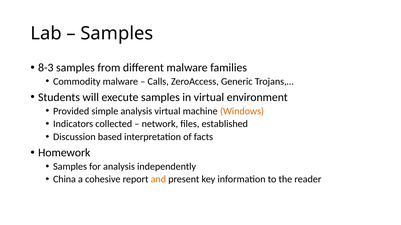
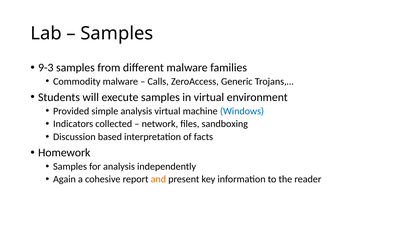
8-3: 8-3 -> 9-3 (46, 68)
Windows colour: orange -> blue (242, 111)
established: established -> sandboxing (225, 124)
China: China -> Again (64, 180)
